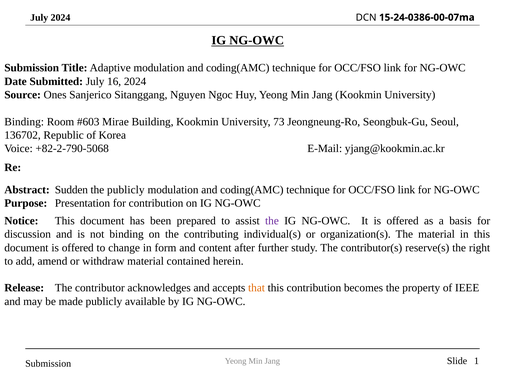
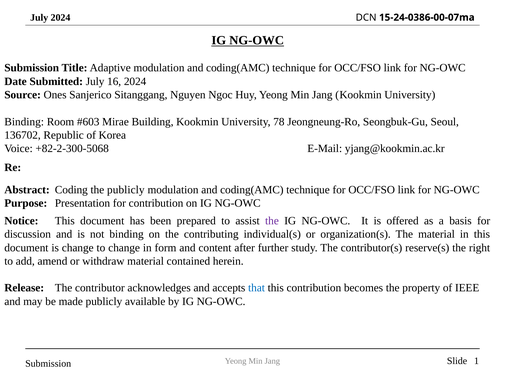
73: 73 -> 78 (279, 122)
+82-2-790-5068: +82-2-790-5068 -> +82-2-300-5068 (72, 149)
Sudden: Sudden -> Coding (71, 190)
document is offered: offered -> change (78, 248)
that colour: orange -> blue (257, 289)
